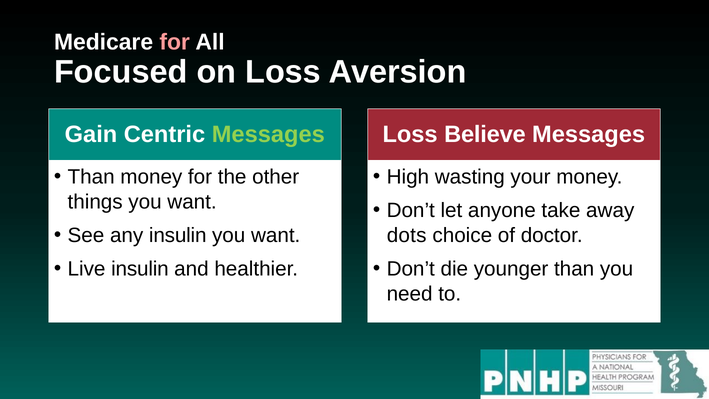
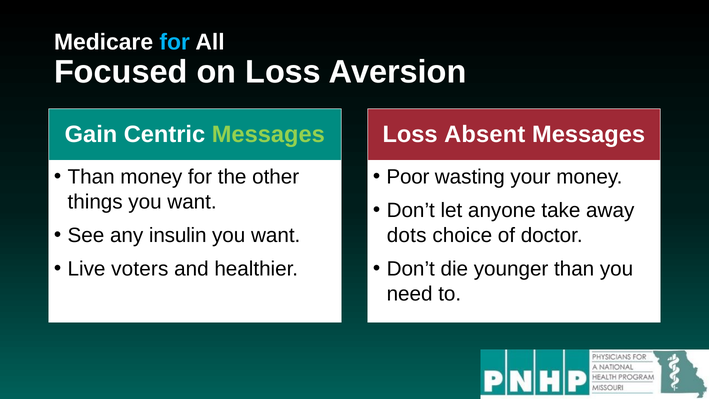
for colour: pink -> light blue (175, 42)
Believe: Believe -> Absent (485, 134)
High: High -> Poor (408, 177)
Live insulin: insulin -> voters (140, 269)
